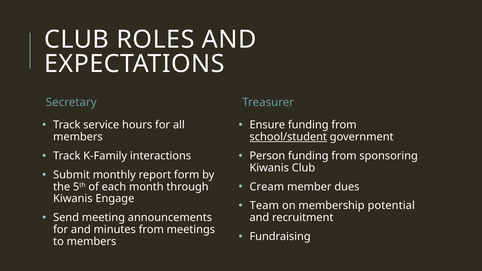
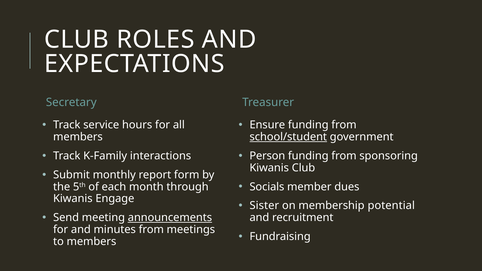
Cream: Cream -> Socials (267, 187)
Team: Team -> Sister (264, 206)
announcements underline: none -> present (170, 218)
